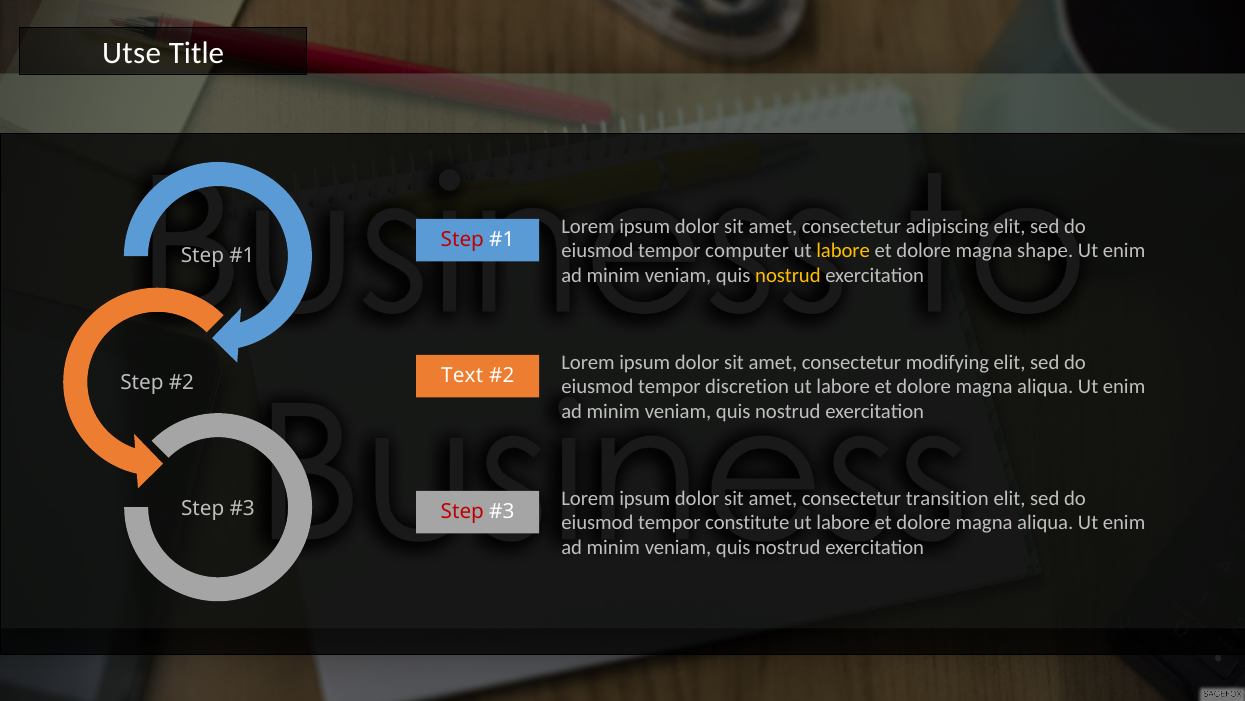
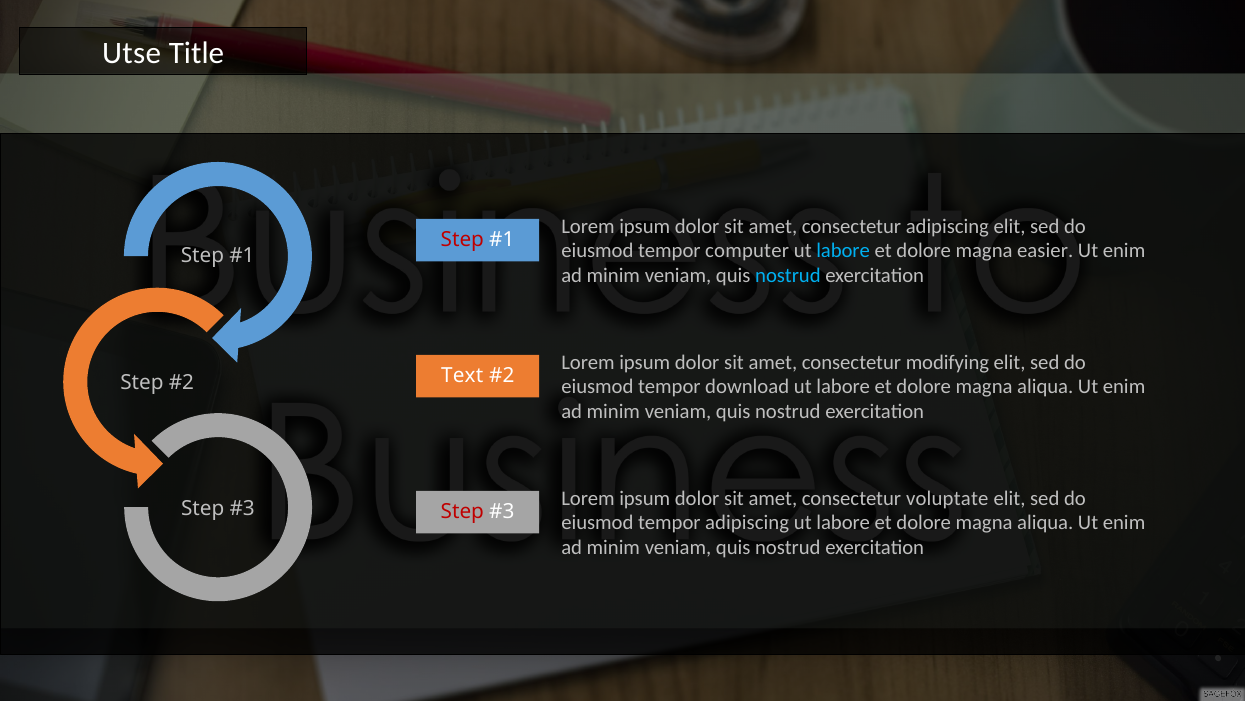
labore colour: yellow -> light blue (843, 251)
shape: shape -> easier (1045, 251)
nostrud colour: yellow -> light blue (788, 276)
discretion: discretion -> download (747, 387)
transition: transition -> voluptate (947, 498)
tempor constitute: constitute -> adipiscing (747, 523)
